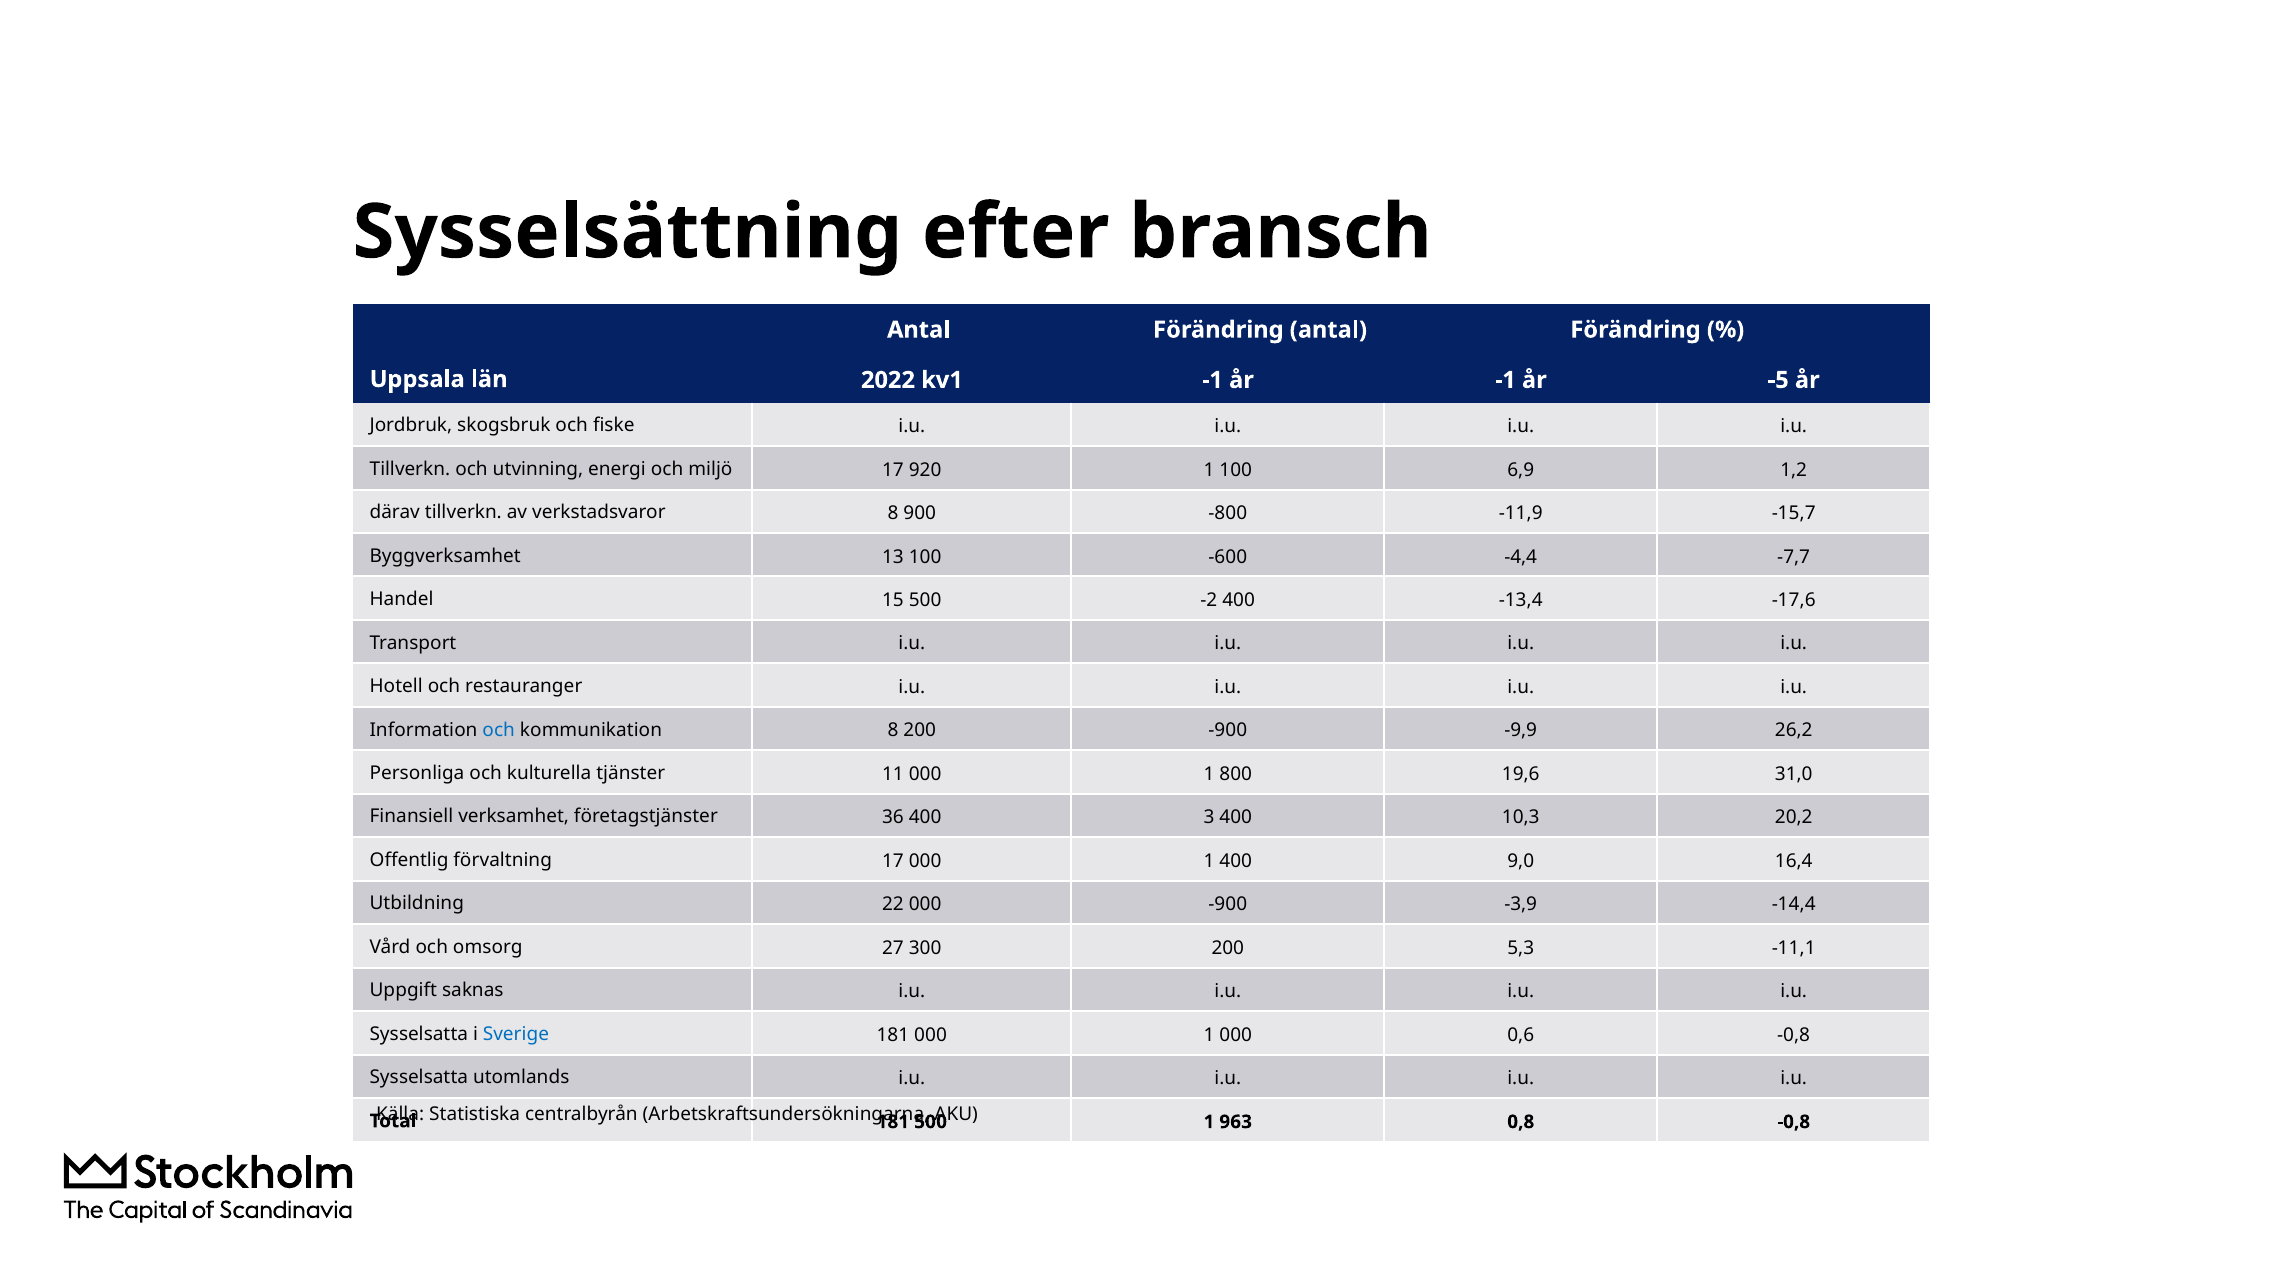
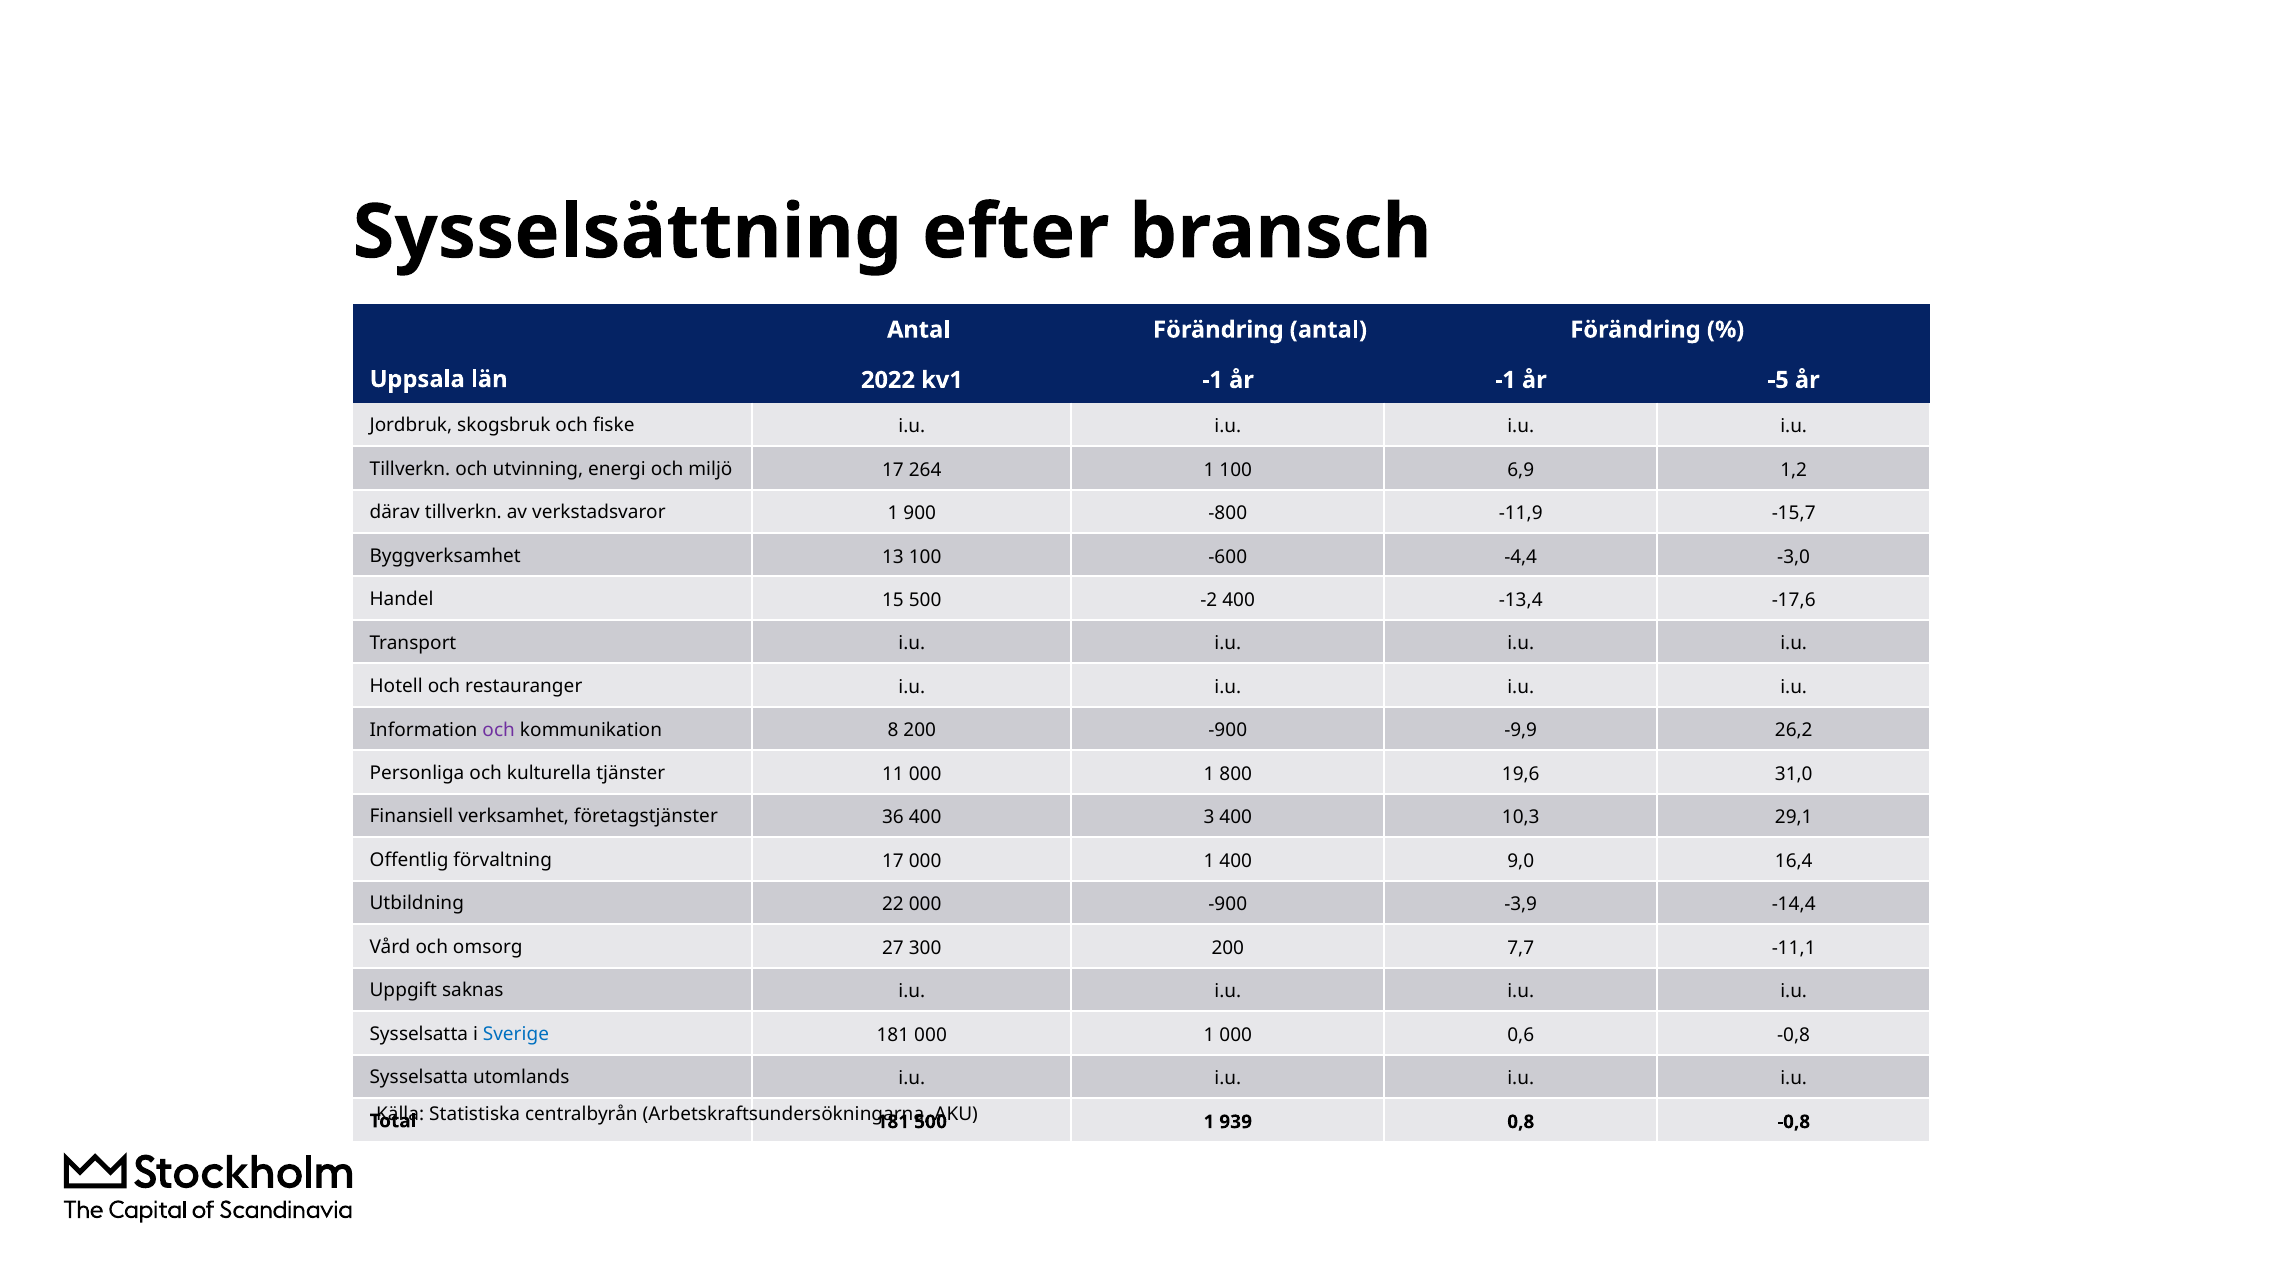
920: 920 -> 264 (925, 470)
verkstadsvaror 8: 8 -> 1 (893, 513)
-7,7: -7,7 -> -3,0 (1794, 557)
och colour: blue -> purple (499, 730)
20,2: 20,2 -> 29,1 (1794, 818)
5,3: 5,3 -> 7,7 (1521, 948)
963: 963 -> 939 (1236, 1122)
